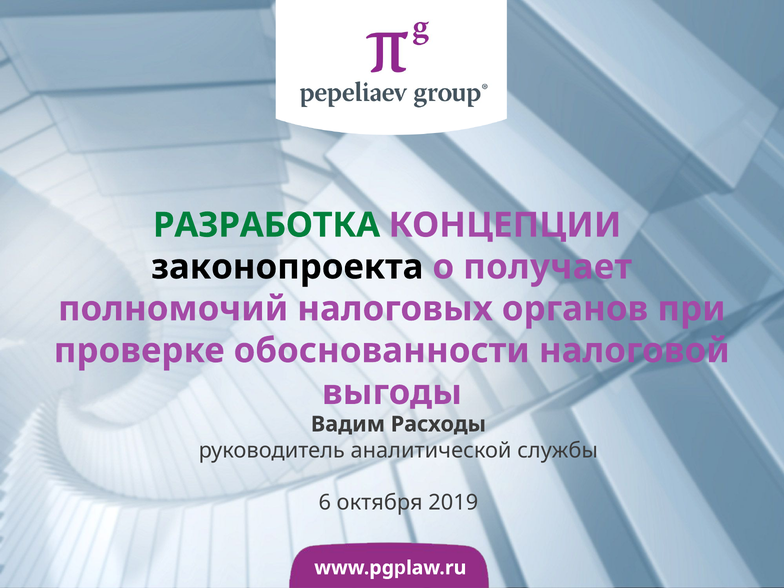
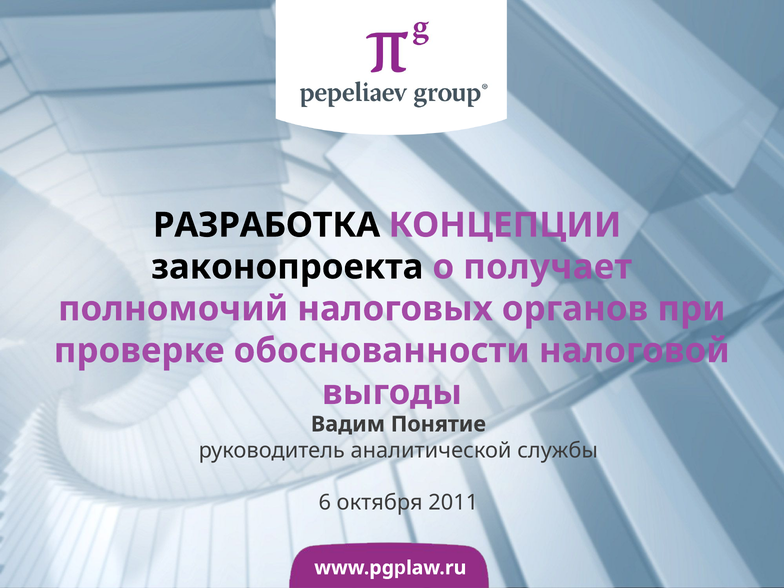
РАЗРАБОТКА colour: green -> black (267, 225)
Расходы: Расходы -> Понятие (438, 424)
2019: 2019 -> 2011 (453, 503)
